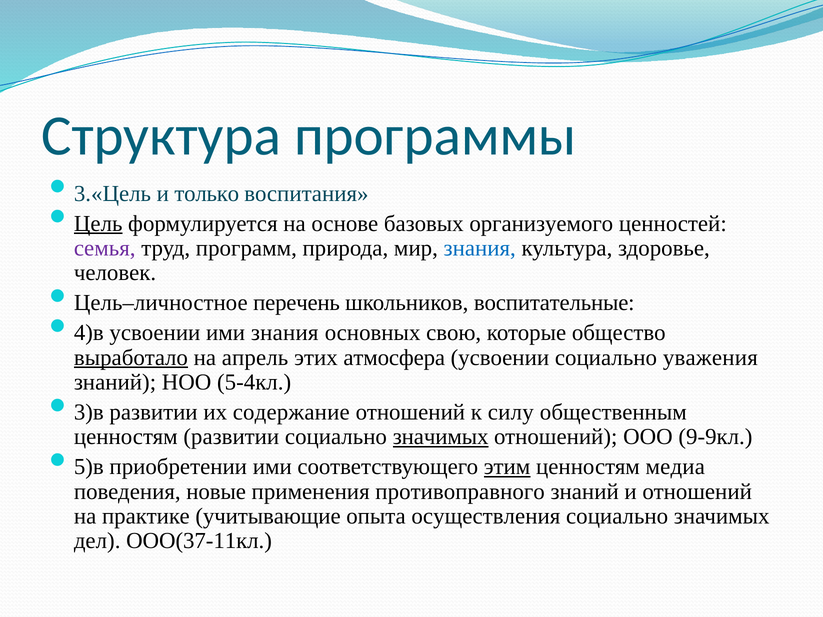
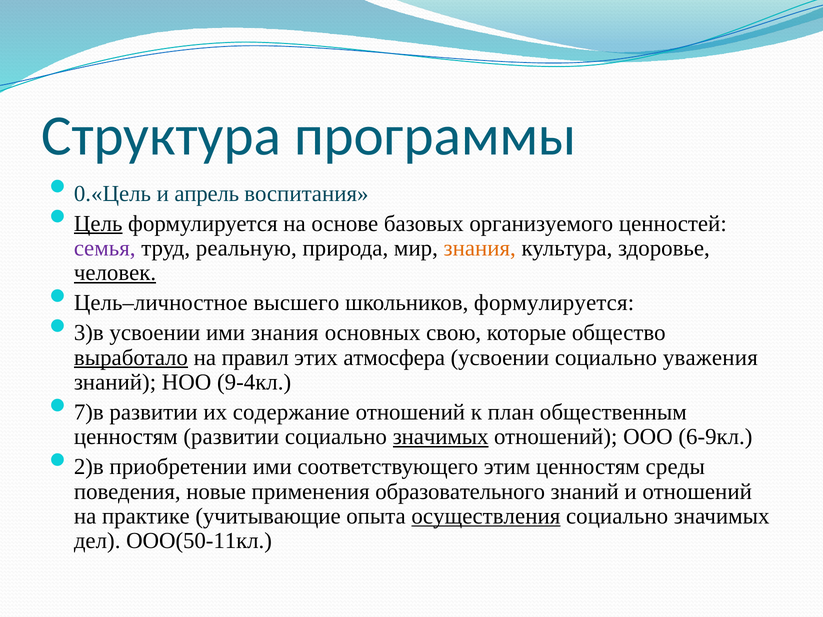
3.«Цель: 3.«Цель -> 0.«Цель (112, 194)
только: только -> апрель (207, 194)
программ: программ -> реальную (246, 248)
знания colour: blue -> orange (480, 248)
человек underline: none -> present (115, 273)
перечень: перечень -> высшего (296, 303)
школьников воспитательные: воспитательные -> формулируется (554, 303)
4)в: 4)в -> 3)в (89, 333)
апрель: апрель -> правил (255, 358)
5-4кл: 5-4кл -> 9-4кл (254, 382)
3)в: 3)в -> 7)в (89, 412)
силу: силу -> план (511, 412)
9-9кл: 9-9кл -> 6-9кл (715, 437)
5)в: 5)в -> 2)в (89, 467)
этим underline: present -> none (507, 467)
медиа: медиа -> среды (675, 467)
противоправного: противоправного -> образовательного (460, 492)
осуществления underline: none -> present (486, 516)
ООО(37-11кл: ООО(37-11кл -> ООО(50-11кл (199, 541)
